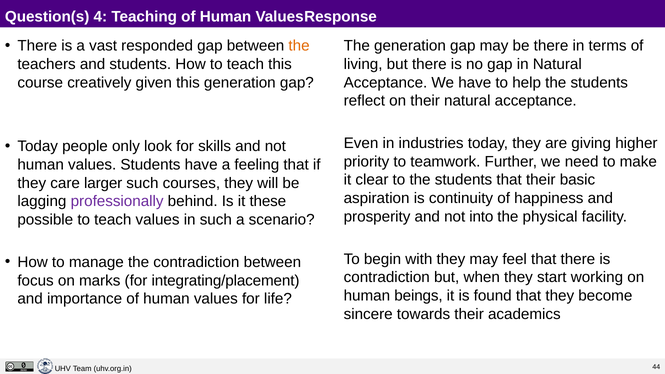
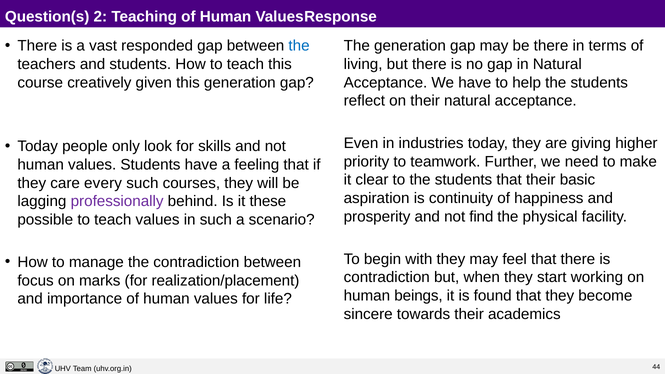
4: 4 -> 2 (100, 17)
the colour: orange -> blue (299, 46)
larger: larger -> every (103, 183)
into: into -> find (481, 217)
integrating/placement: integrating/placement -> realization/placement (225, 281)
